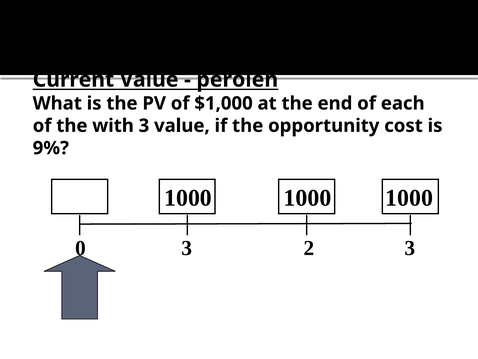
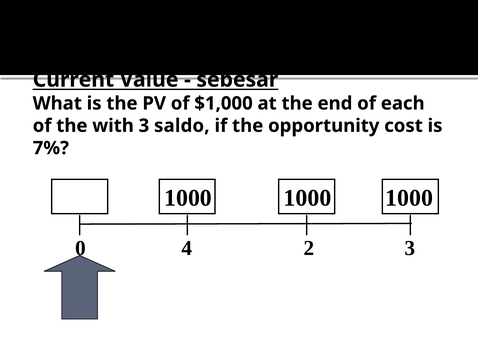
peroleh: peroleh -> sebesar (237, 80)
3 value: value -> saldo (182, 126)
9%: 9% -> 7% (51, 148)
3: 3 -> 4 (187, 248)
